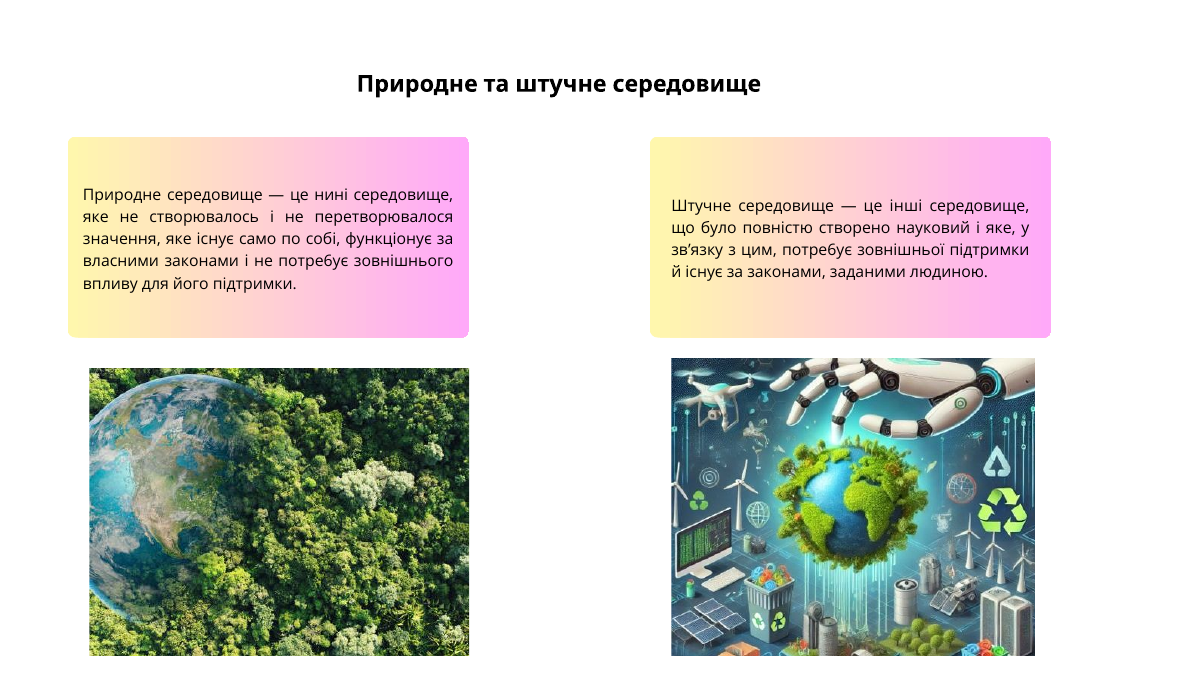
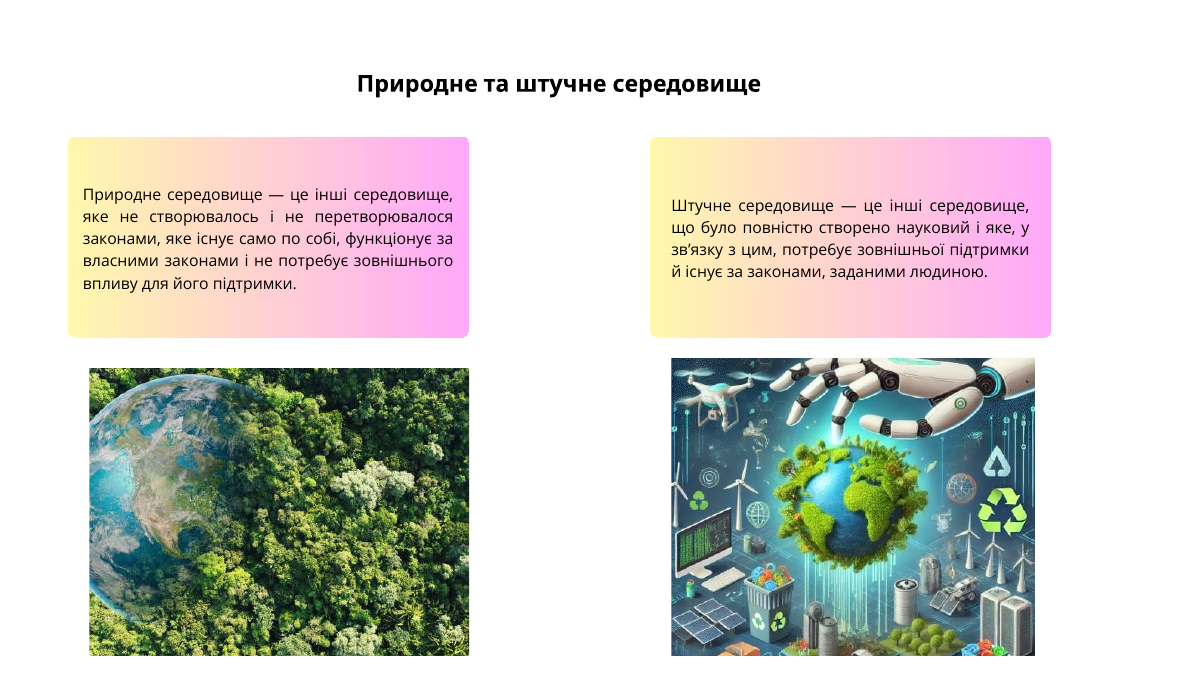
нині: нині -> інші (331, 195)
значення: значення -> законами (122, 240)
